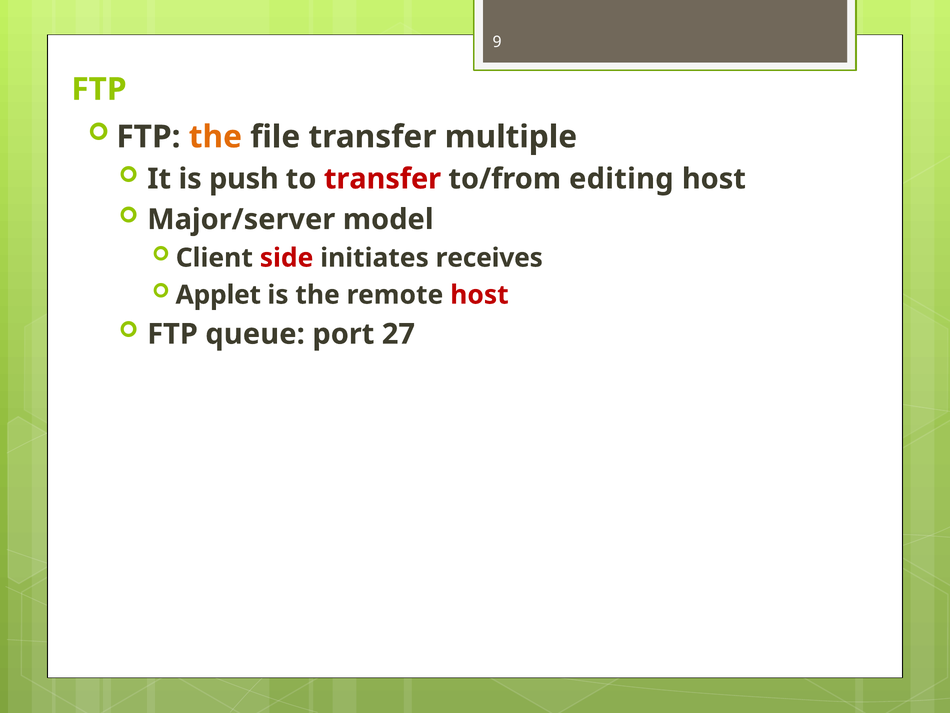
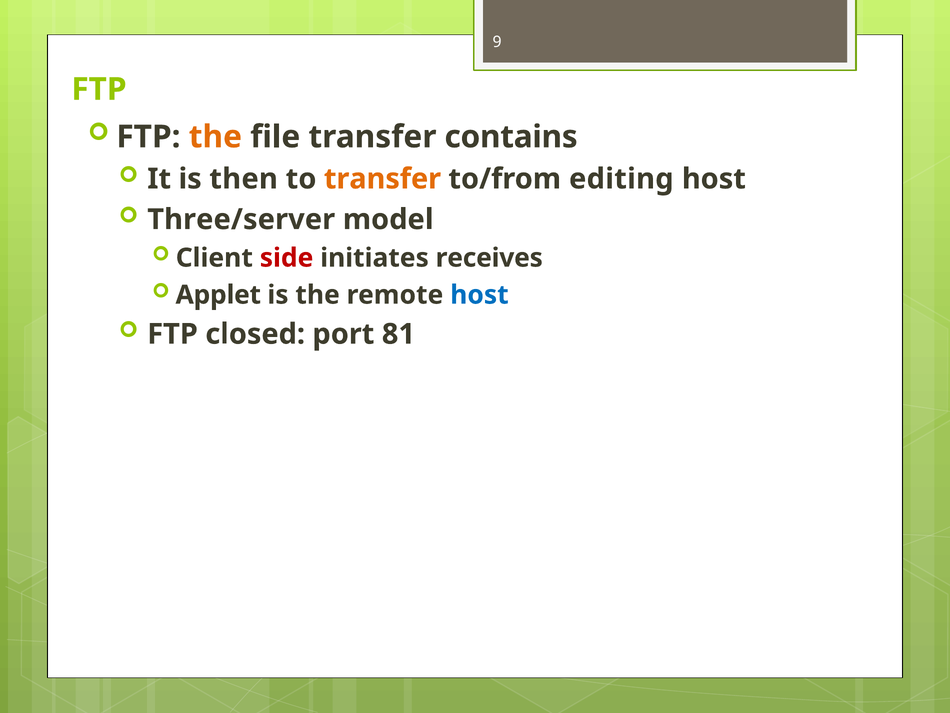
multiple: multiple -> contains (511, 137)
push: push -> then (244, 179)
transfer colour: red -> orange (383, 179)
Major/server: Major/server -> Three/server (241, 219)
host colour: red -> blue (479, 295)
queue: queue -> closed (255, 334)
27: 27 -> 81 (398, 334)
